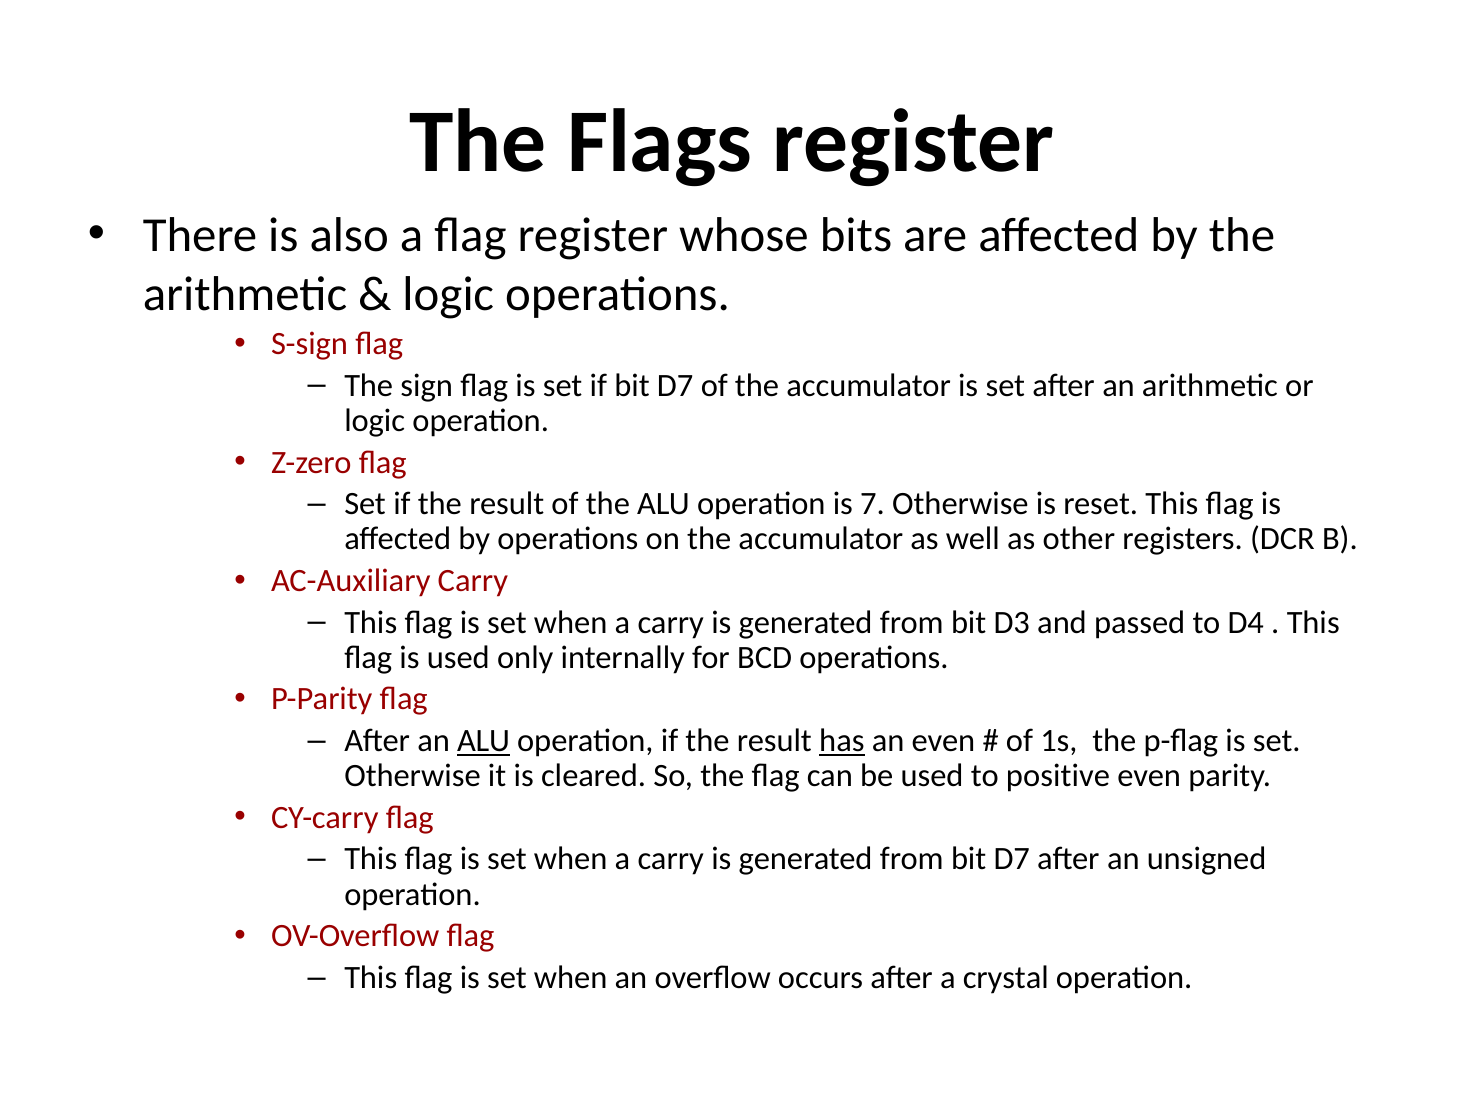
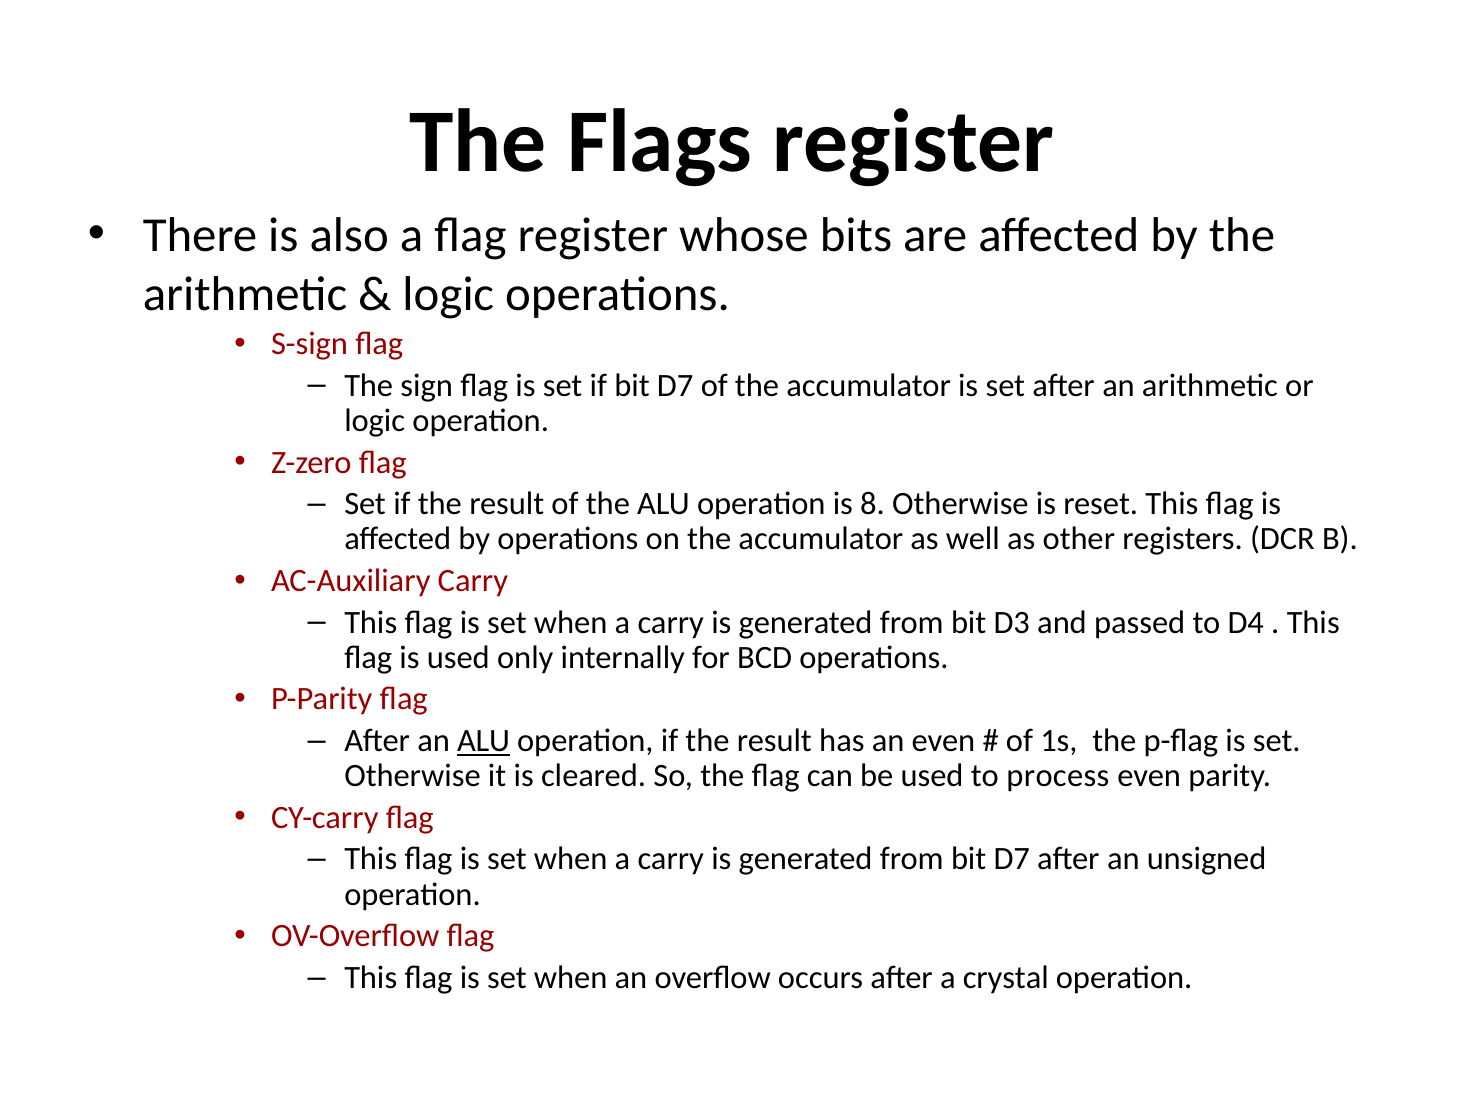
7: 7 -> 8 (873, 504)
has underline: present -> none (842, 741)
positive: positive -> process (1058, 776)
